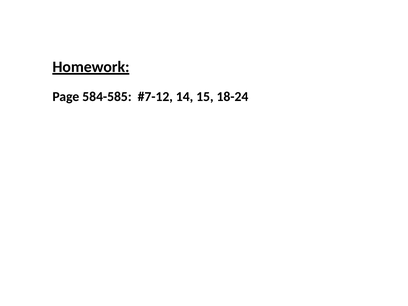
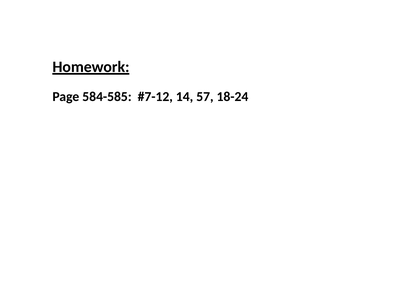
15: 15 -> 57 (205, 97)
